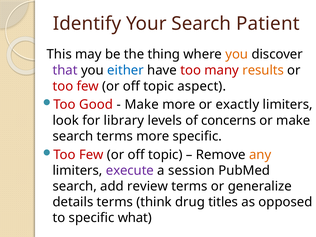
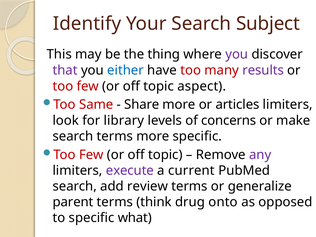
Patient: Patient -> Subject (268, 24)
you colour: orange -> purple (237, 54)
results colour: orange -> purple (263, 70)
Good: Good -> Same (96, 105)
Make: Make -> Share (142, 105)
exactly: exactly -> articles (237, 105)
any colour: orange -> purple (260, 155)
session: session -> current (191, 170)
details: details -> parent (73, 202)
titles: titles -> onto (223, 202)
